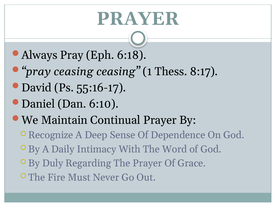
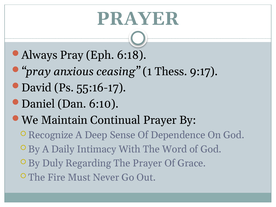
pray ceasing: ceasing -> anxious (74, 71)
8:17: 8:17 -> 9:17 (204, 71)
